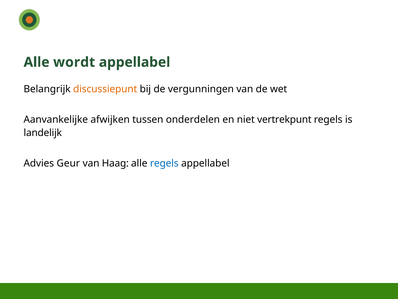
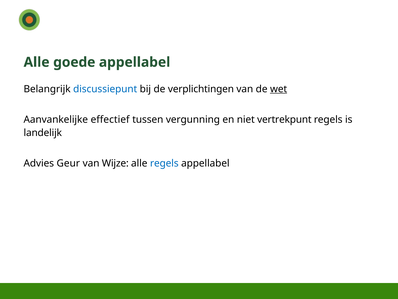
wordt: wordt -> goede (74, 62)
discussiepunt colour: orange -> blue (105, 89)
vergunningen: vergunningen -> verplichtingen (201, 89)
wet underline: none -> present (279, 89)
afwijken: afwijken -> effectief (110, 119)
onderdelen: onderdelen -> vergunning (193, 119)
Haag: Haag -> Wijze (115, 163)
